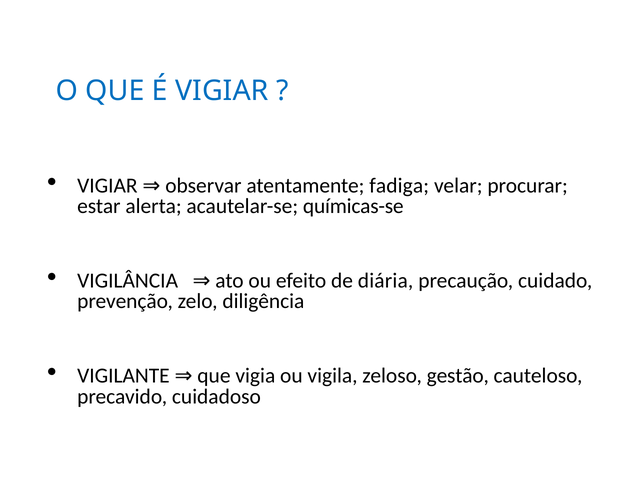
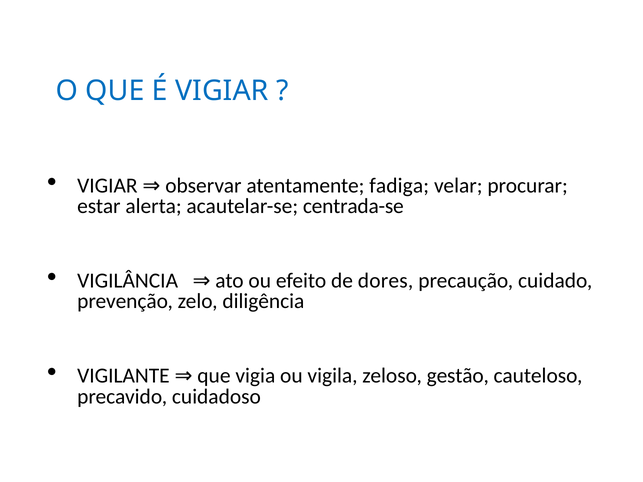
químicas-se: químicas-se -> centrada-se (353, 206)
diária: diária -> dores (386, 281)
